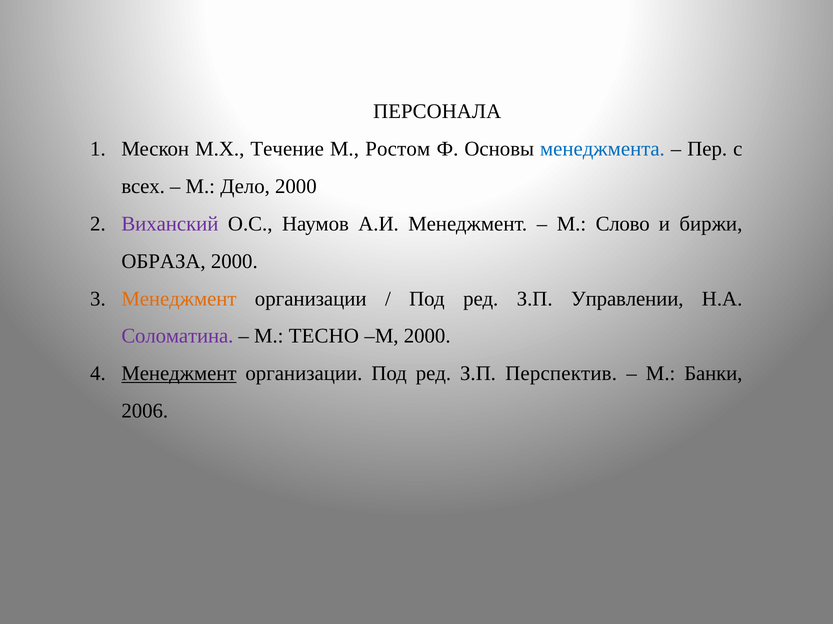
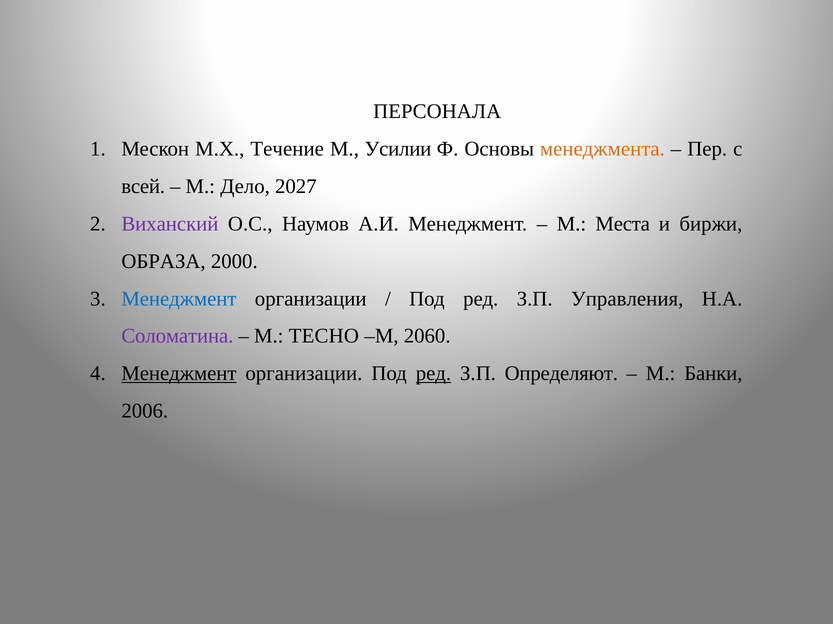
Ростом: Ростом -> Усилии (398, 149)
менеджмента colour: blue -> orange (602, 149)
всех: всех -> всей (143, 187)
Дело 2000: 2000 -> 2027 (296, 187)
Слово: Слово -> Места (623, 224)
Менеджмент colour: orange -> blue (179, 299)
Управлении: Управлении -> Управления (627, 299)
М 2000: 2000 -> 2060 (427, 337)
ред underline: none -> present (433, 374)
Перспектив: Перспектив -> Определяют (561, 374)
